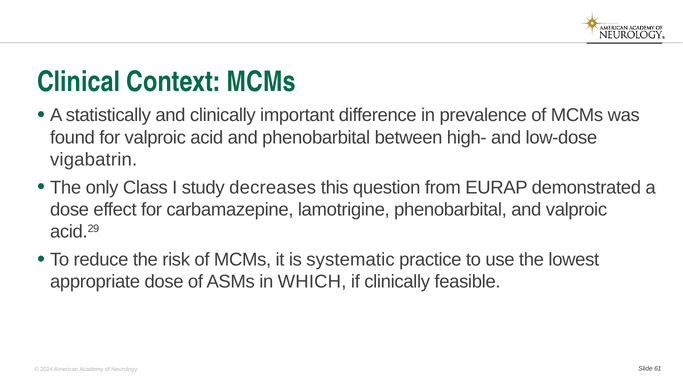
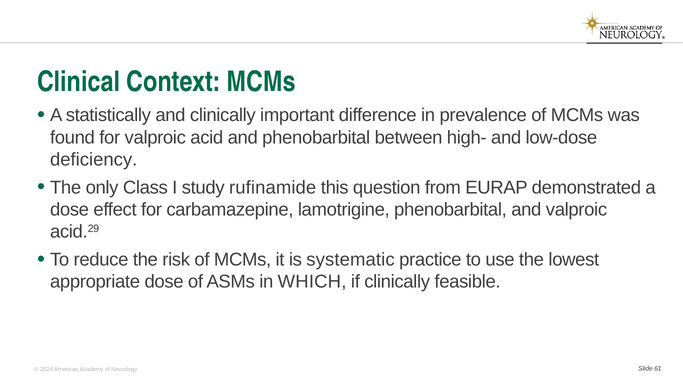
vigabatrin: vigabatrin -> deficiency (94, 160)
decreases: decreases -> rufinamide (273, 188)
